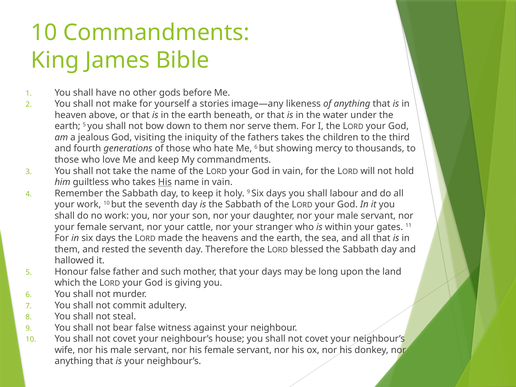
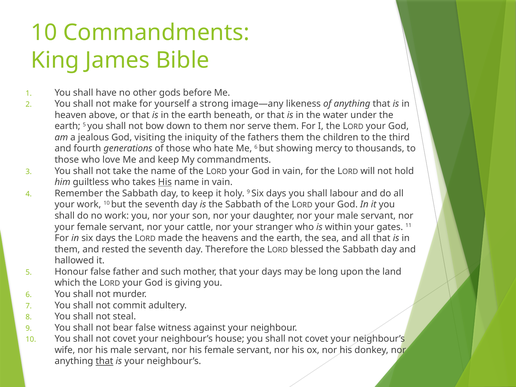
stories: stories -> strong (214, 104)
fathers takes: takes -> them (292, 137)
that underline: none -> present (104, 361)
